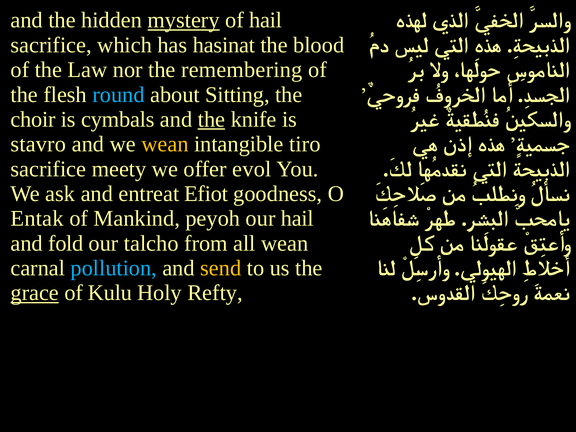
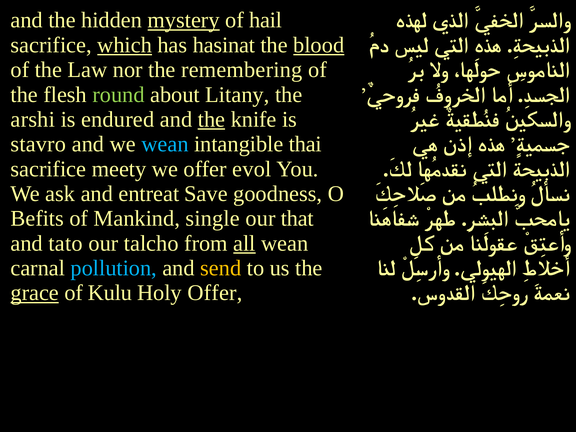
which underline: none -> present (125, 45)
blood underline: none -> present (319, 45)
round colour: light blue -> light green (118, 95)
Sitting: Sitting -> Litany (237, 95)
choir: choir -> arshi (33, 119)
cymbals: cymbals -> endured (118, 119)
wean colour: yellow -> light blue (165, 144)
tiro: tiro -> thai (305, 144)
Efiot: Efiot -> Save (206, 194)
Entak: Entak -> Befits (37, 219)
peyoh: peyoh -> single (213, 219)
our hail: hail -> that (297, 219)
fold: fold -> tato (66, 243)
all underline: none -> present (244, 243)
Holy Refty: Refty -> Offer (215, 293)
